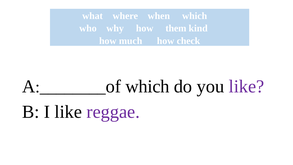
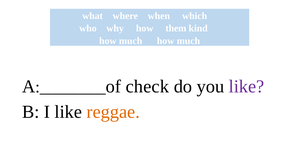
much how check: check -> much (188, 41)
which: which -> check (147, 86)
reggae colour: purple -> orange (113, 112)
